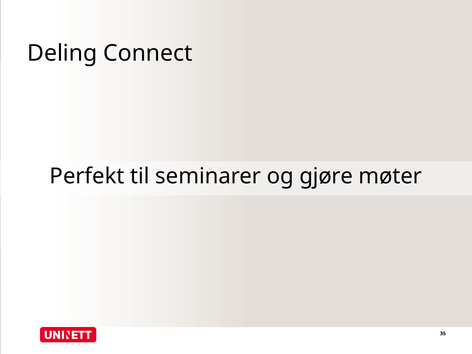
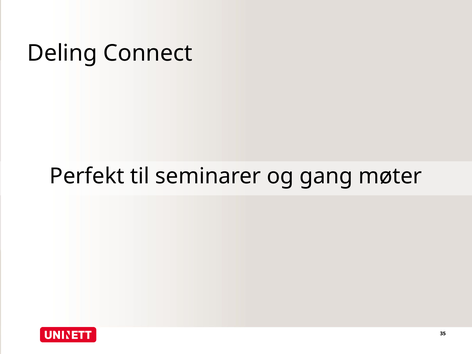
gjøre: gjøre -> gang (326, 176)
